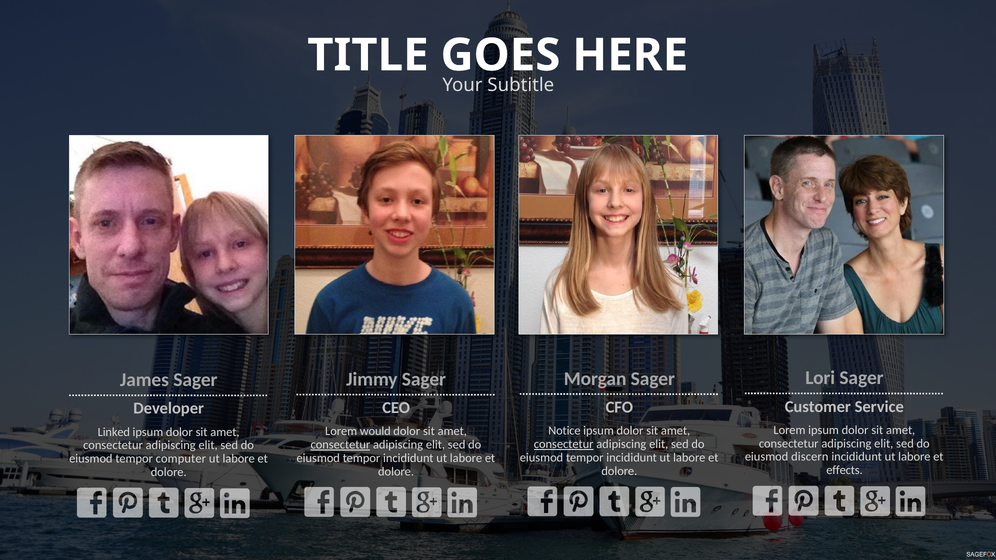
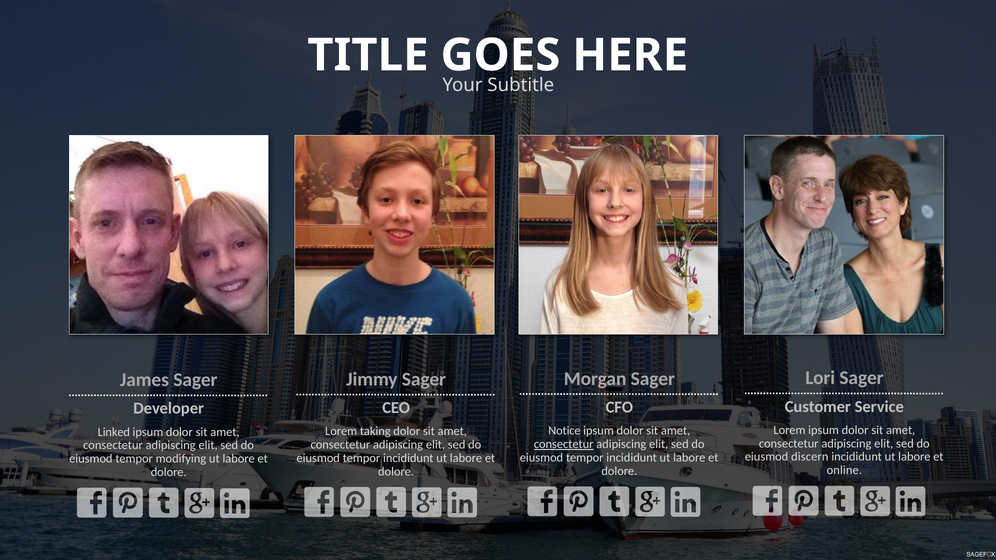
would: would -> taking (375, 431)
consectetur underline: present -> none (340, 445)
computer: computer -> modifying (181, 459)
effects: effects -> online (844, 471)
